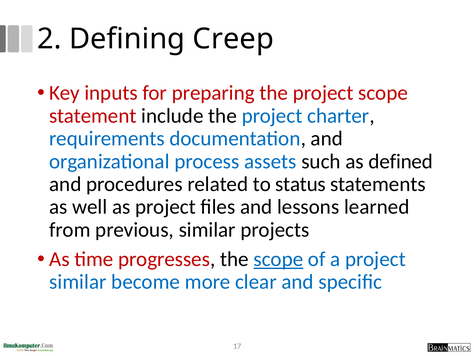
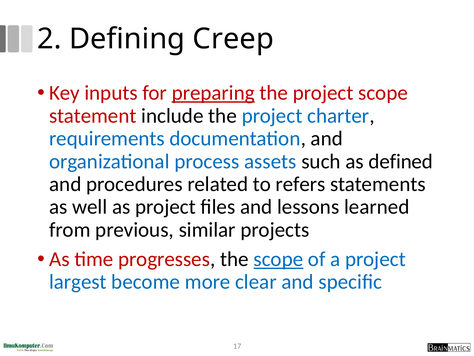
preparing underline: none -> present (213, 93)
status: status -> refers (300, 184)
similar: similar -> largest (78, 282)
